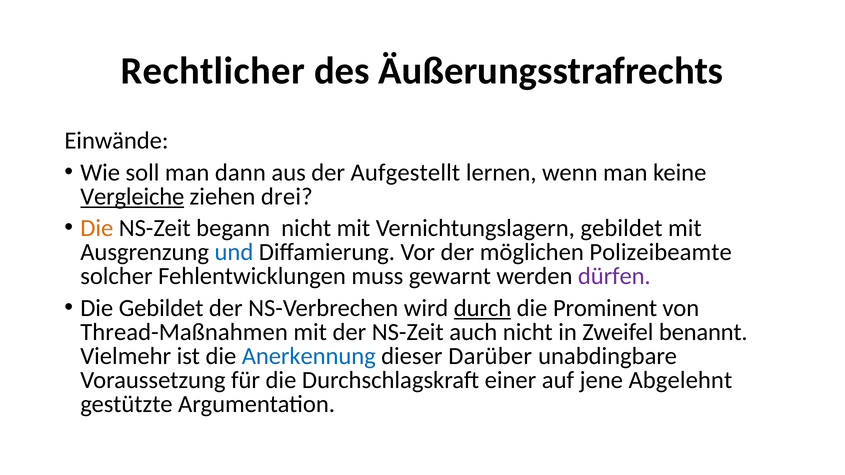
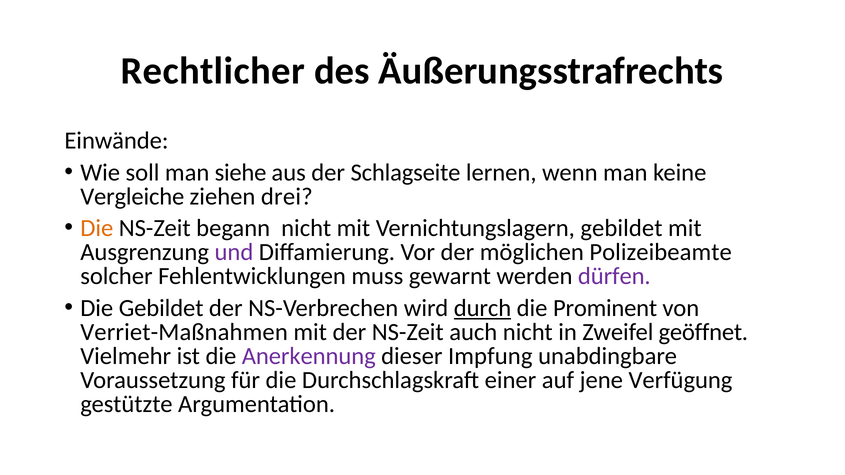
dann: dann -> siehe (241, 173)
Aufgestellt: Aufgestellt -> Schlagseite (406, 173)
Vergleiche underline: present -> none (132, 197)
und colour: blue -> purple (234, 252)
Thread-Maßnahmen: Thread-Maßnahmen -> Verriet-Maßnahmen (184, 332)
benannt: benannt -> geöffnet (703, 332)
Anerkennung colour: blue -> purple (309, 356)
Darüber: Darüber -> Impfung (490, 356)
Abgelehnt: Abgelehnt -> Verfügung (680, 380)
